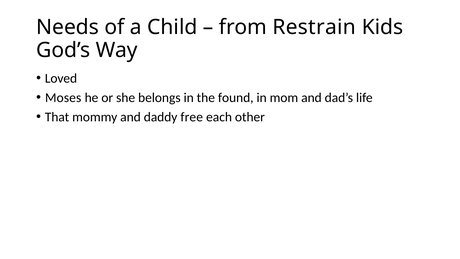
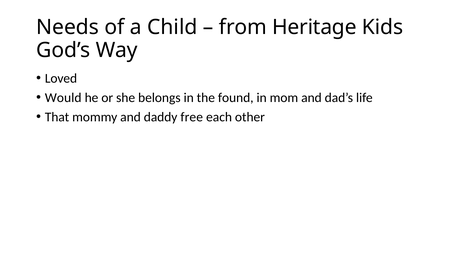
Restrain: Restrain -> Heritage (314, 27)
Moses: Moses -> Would (63, 98)
